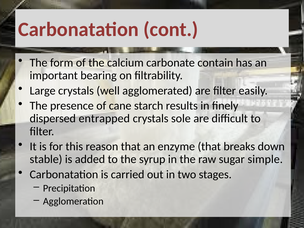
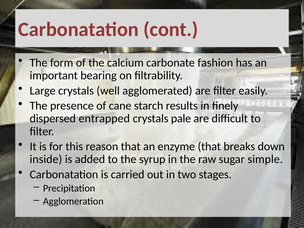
contain: contain -> fashion (215, 63)
sole: sole -> pale (181, 119)
stable: stable -> inside (46, 159)
